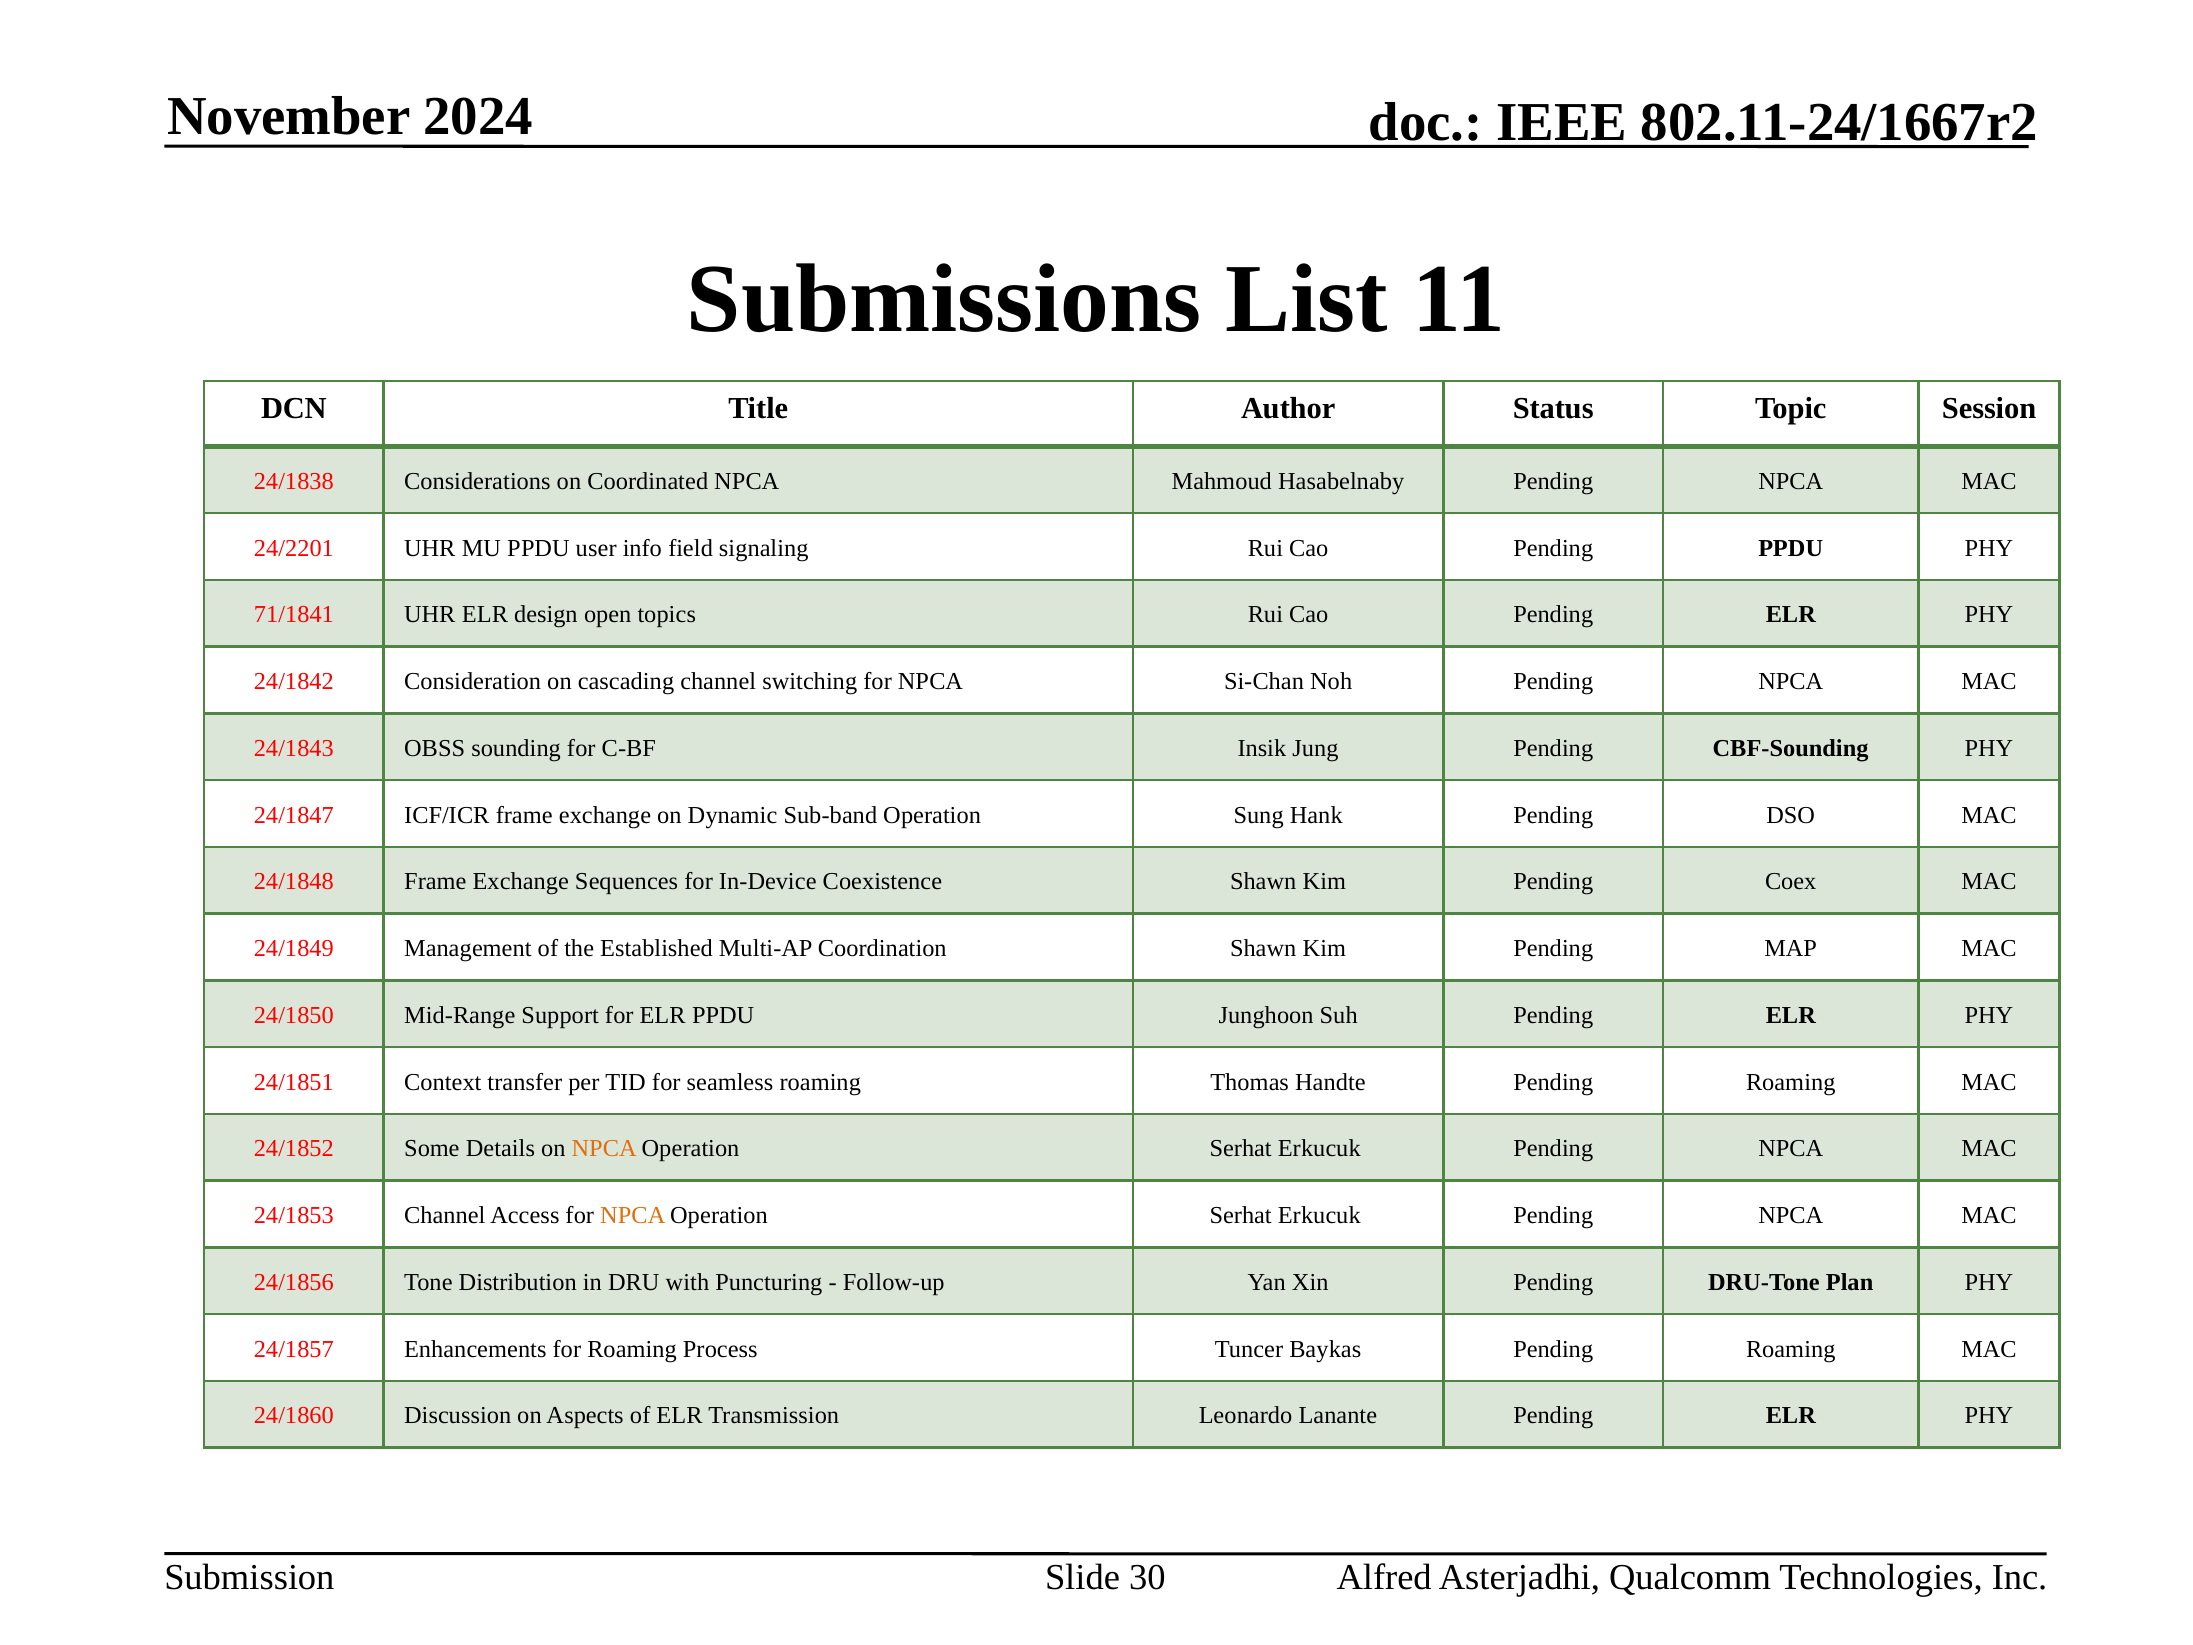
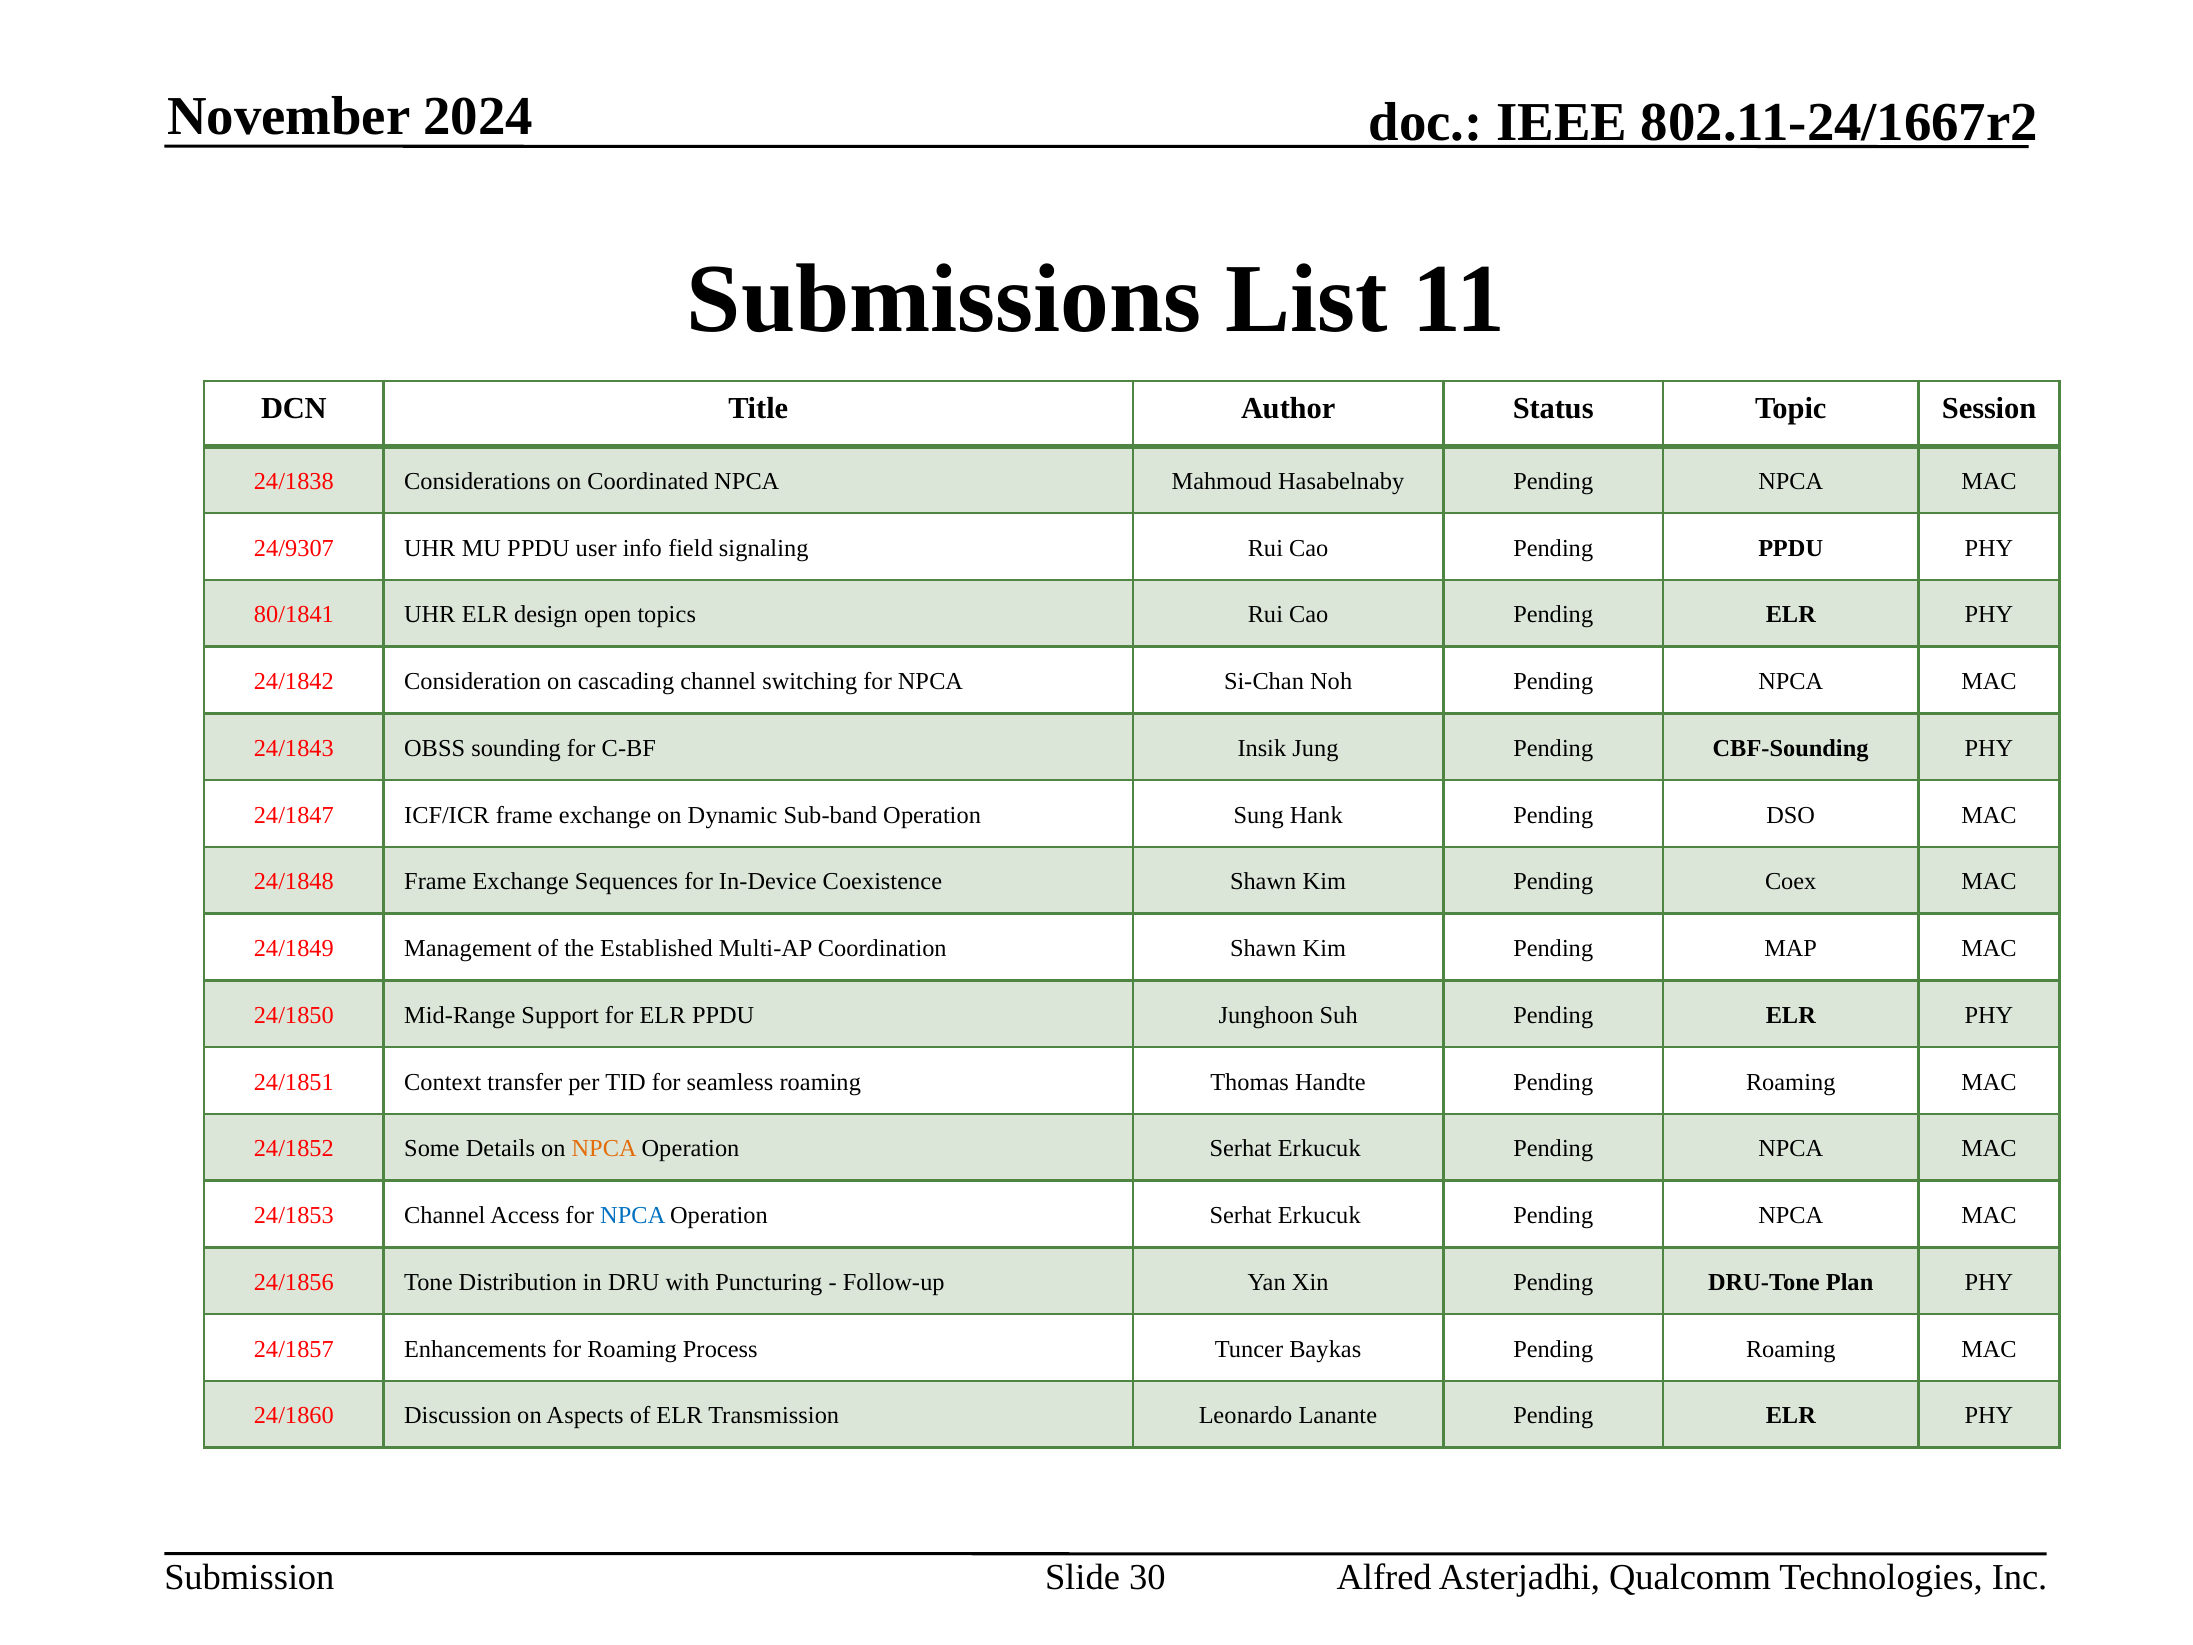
24/2201: 24/2201 -> 24/9307 (294, 548)
71/1841: 71/1841 -> 80/1841 (294, 615)
NPCA colour: orange -> blue (633, 1215)
